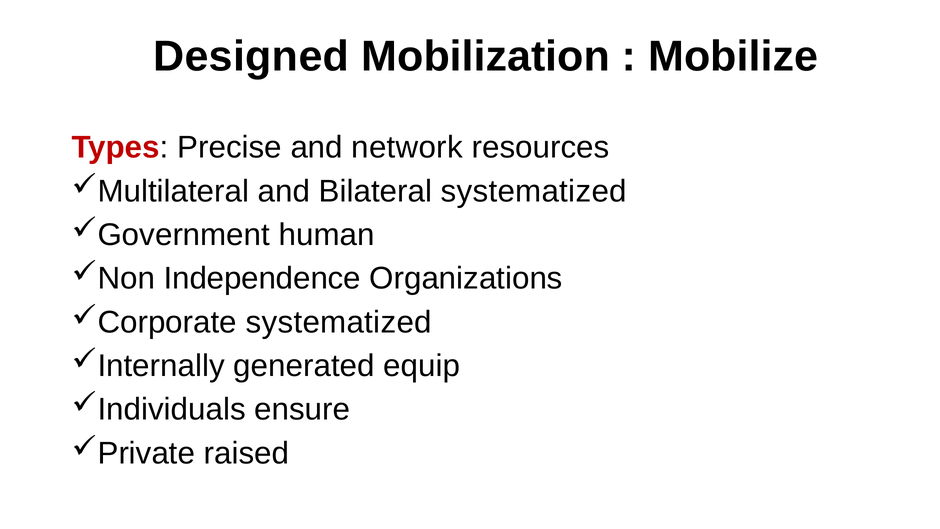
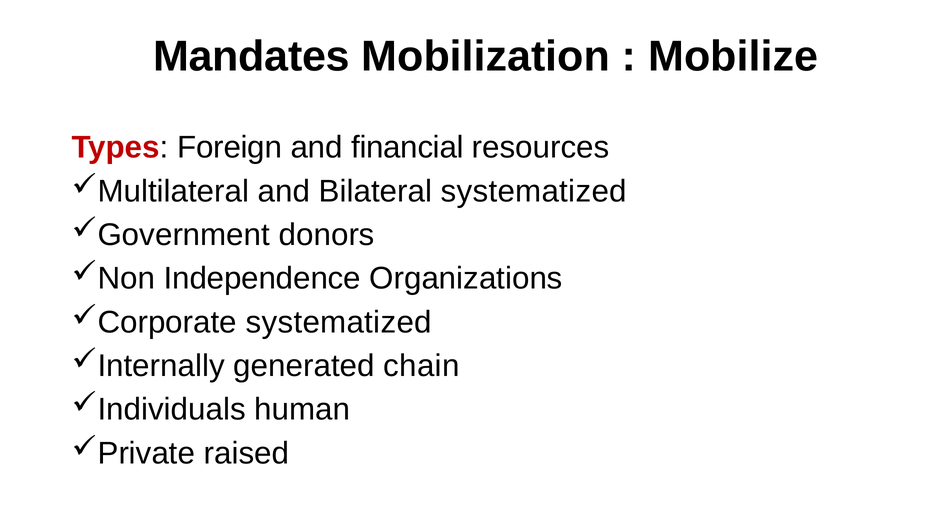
Designed: Designed -> Mandates (251, 56)
Precise: Precise -> Foreign (230, 147)
network: network -> financial (407, 147)
human: human -> donors (327, 235)
equip: equip -> chain (421, 366)
ensure: ensure -> human (302, 409)
